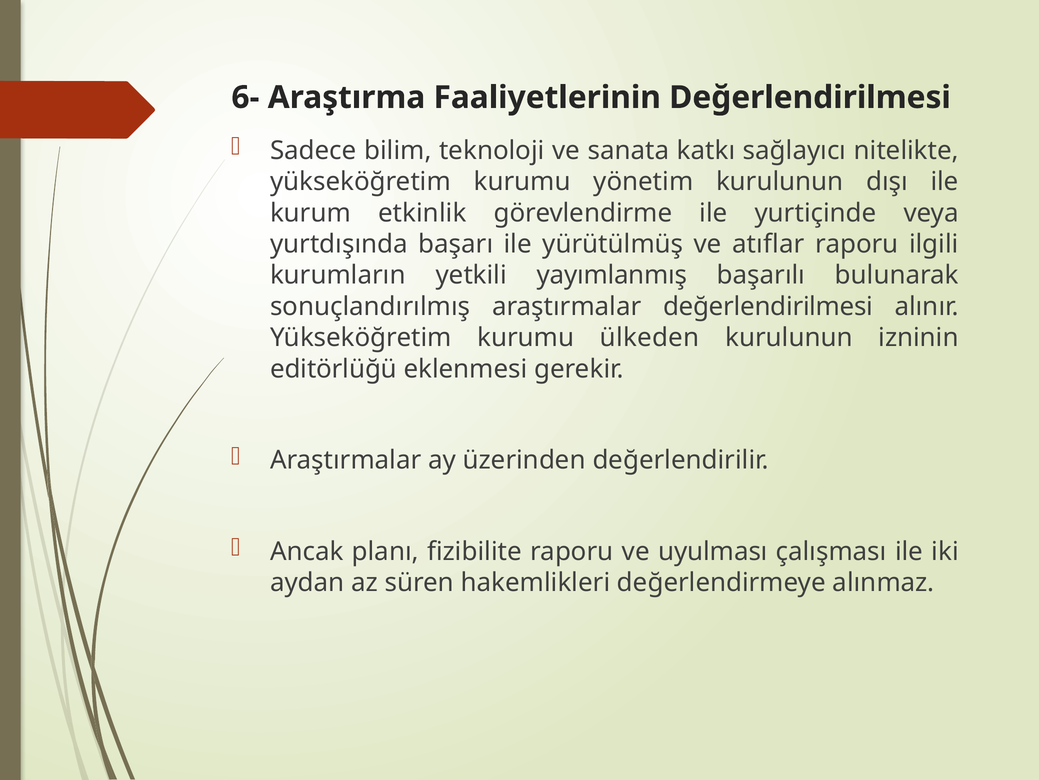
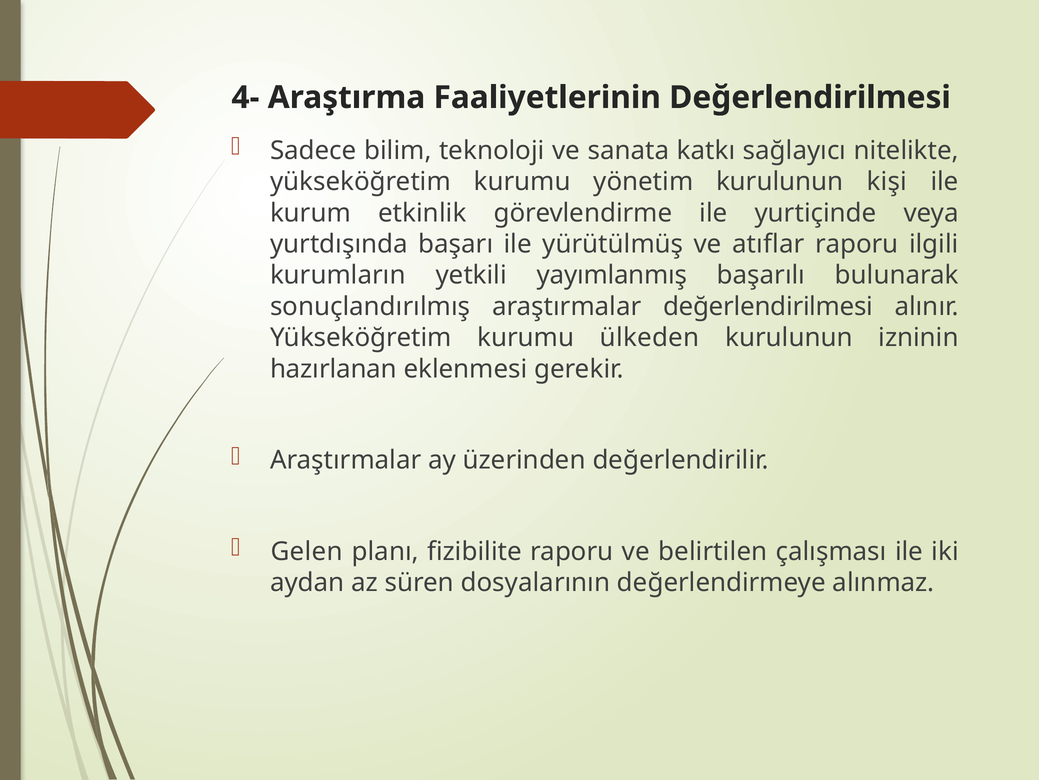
6-: 6- -> 4- (246, 97)
dışı: dışı -> kişi (887, 182)
editörlüğü: editörlüğü -> hazırlanan (334, 369)
Ancak: Ancak -> Gelen (307, 551)
uyulması: uyulması -> belirtilen (713, 551)
hakemlikleri: hakemlikleri -> dosyalarının (536, 582)
